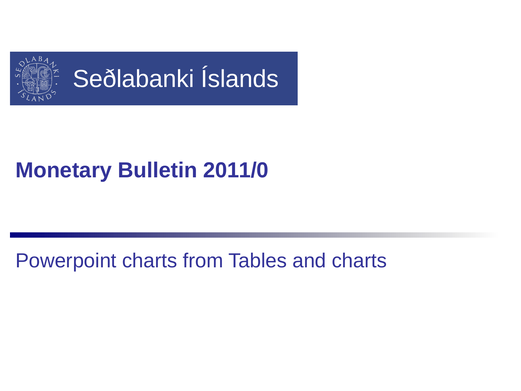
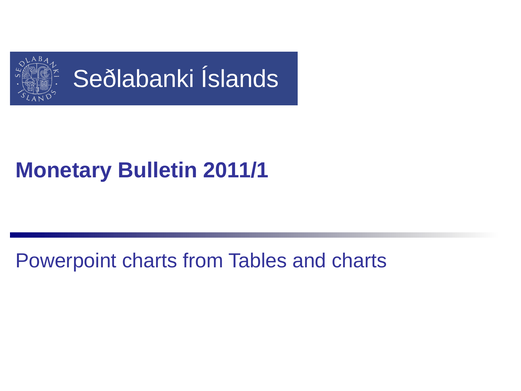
2011/0: 2011/0 -> 2011/1 (236, 170)
